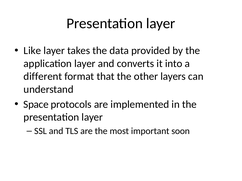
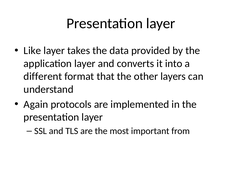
Space: Space -> Again (36, 105)
soon: soon -> from (181, 131)
